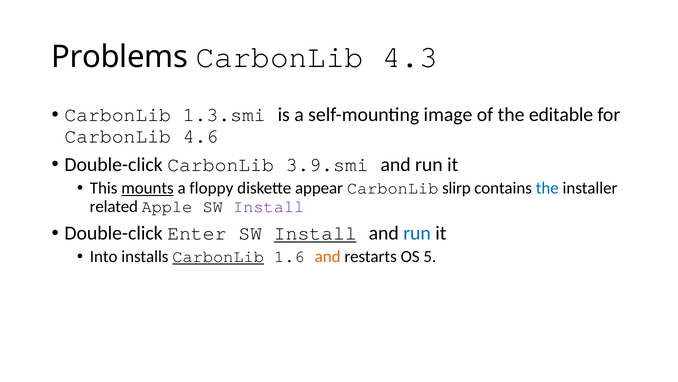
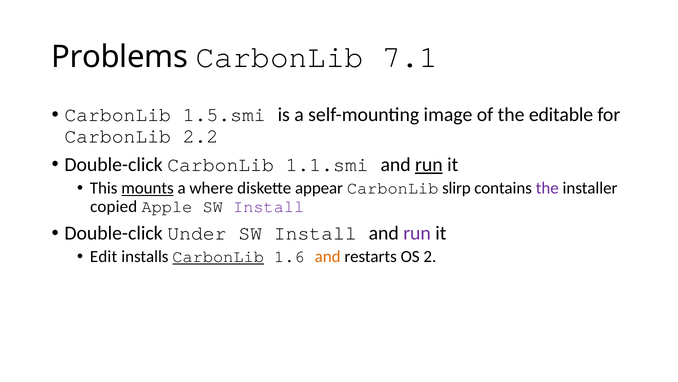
4.3: 4.3 -> 7.1 (410, 57)
1.3.smi: 1.3.smi -> 1.5.smi (224, 115)
4.6: 4.6 -> 2.2 (201, 136)
3.9.smi: 3.9.smi -> 1.1.smi (327, 164)
run underline: none -> present (429, 164)
floppy: floppy -> where (211, 188)
the colour: blue -> purple (547, 188)
related: related -> copied (114, 206)
Enter: Enter -> Under (197, 233)
Install underline: present -> none (315, 233)
run colour: blue -> purple (417, 233)
Into: Into -> Edit (104, 256)
5: 5 -> 2 (430, 256)
